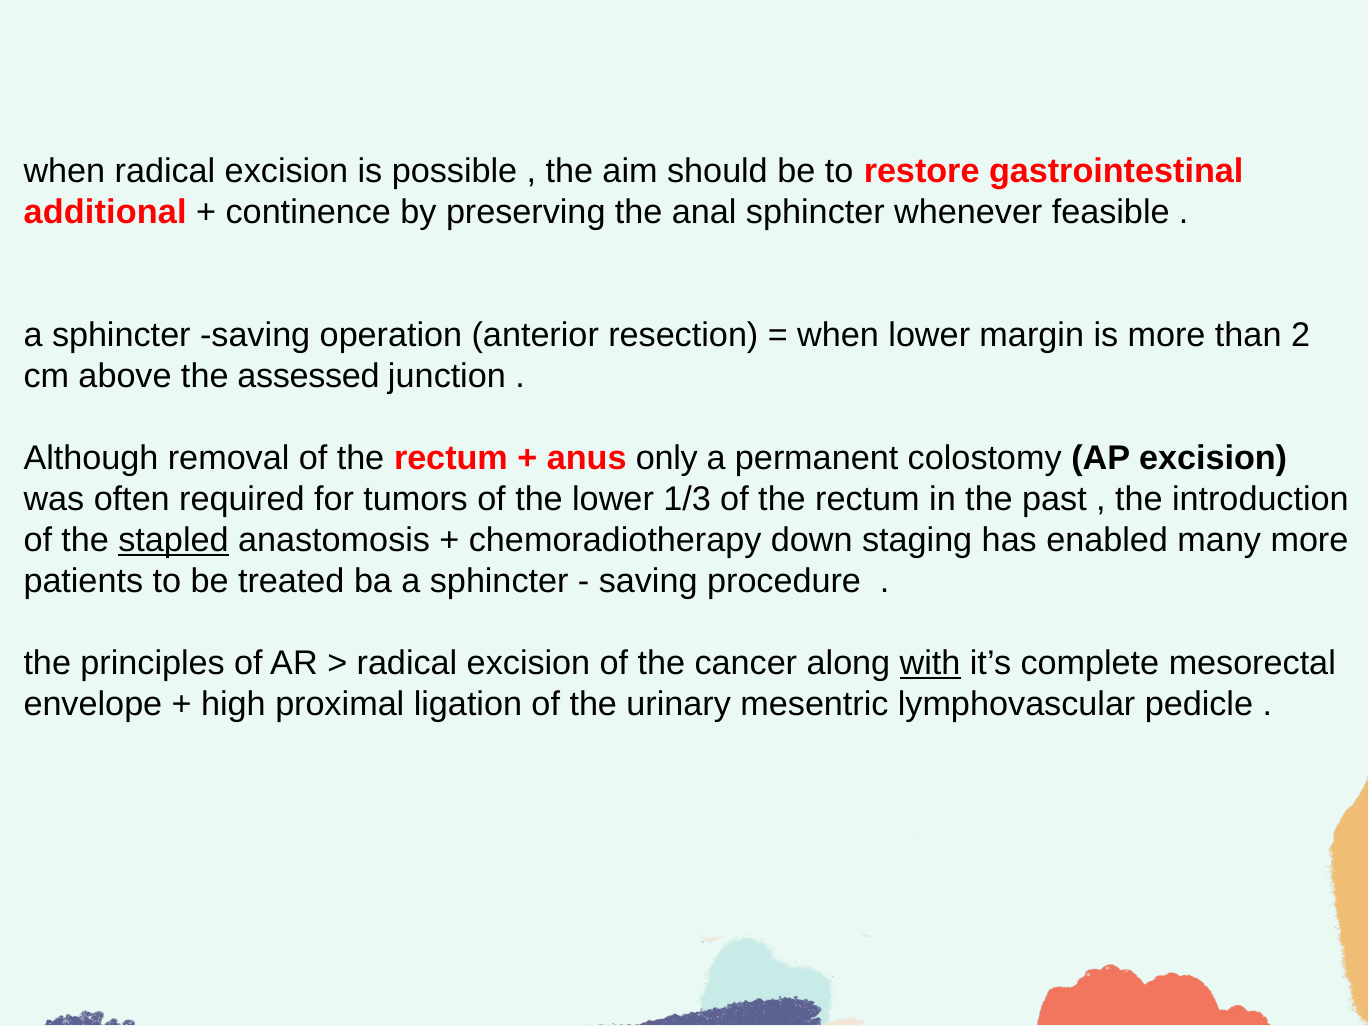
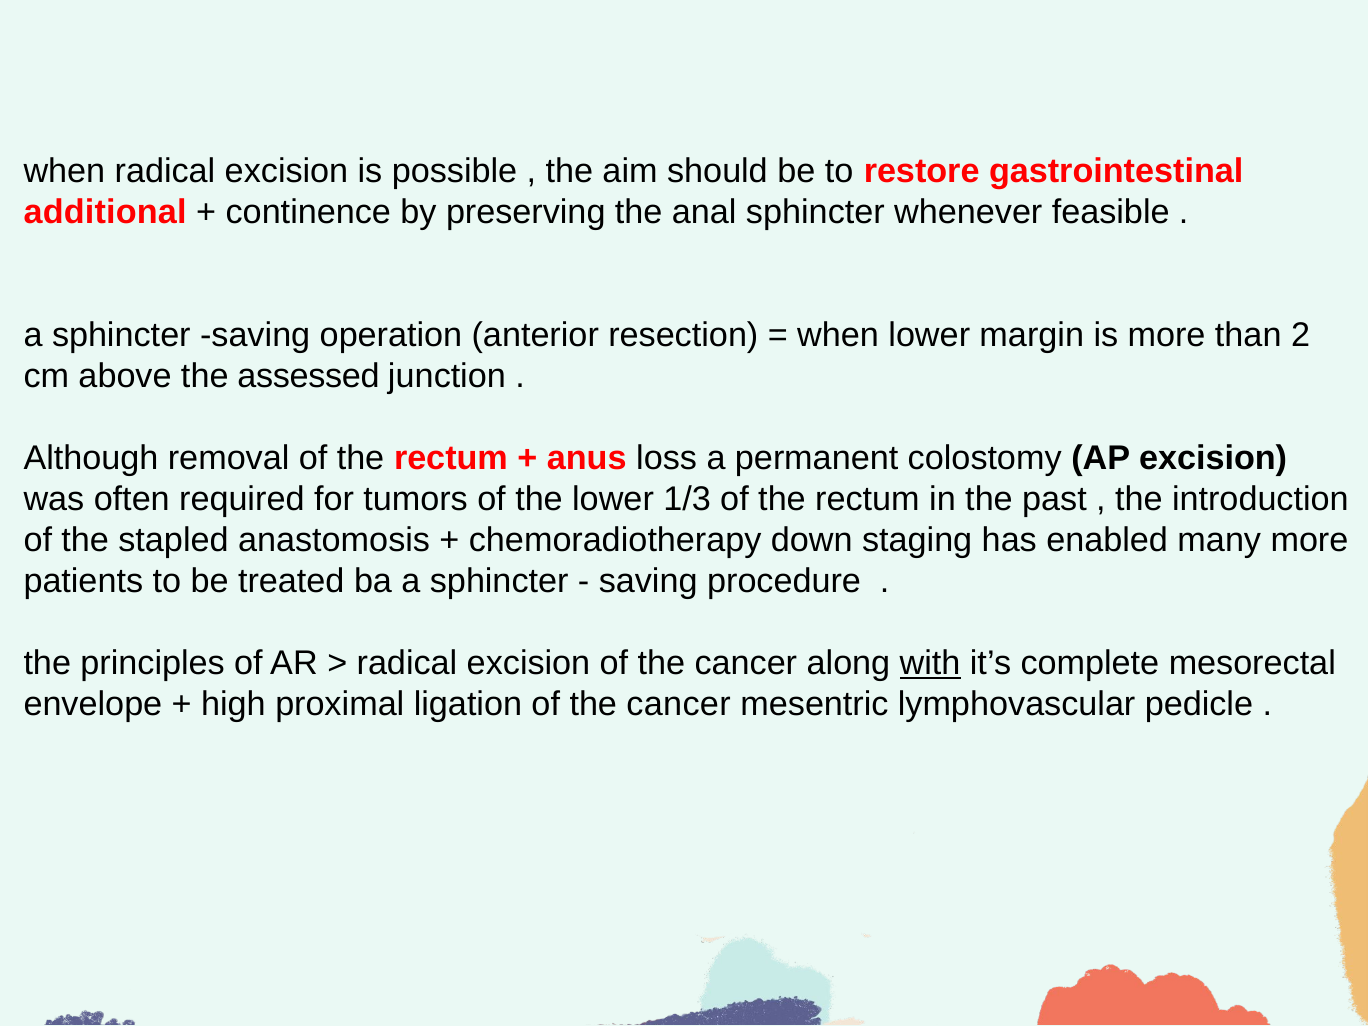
only: only -> loss (667, 458)
stapled underline: present -> none (173, 540)
ligation of the urinary: urinary -> cancer (679, 704)
